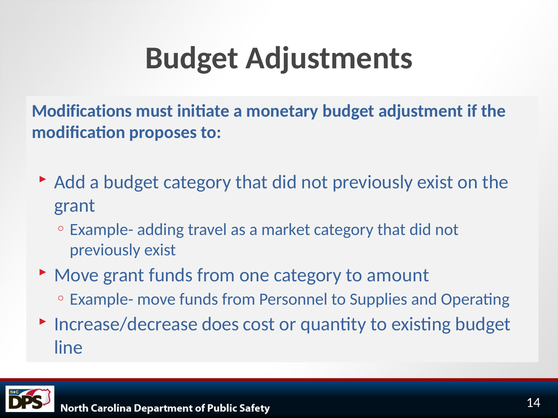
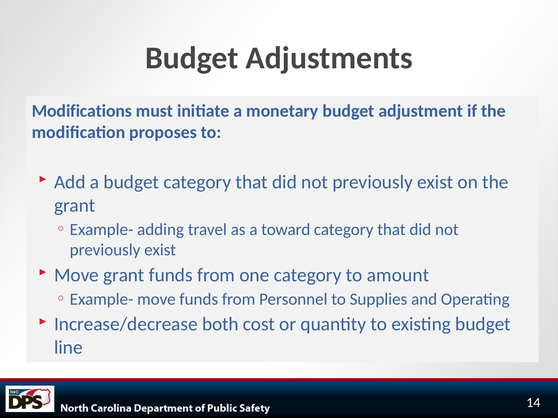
market: market -> toward (286, 230)
does: does -> both (220, 325)
